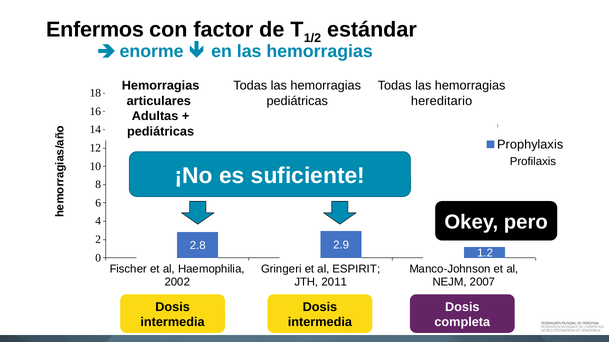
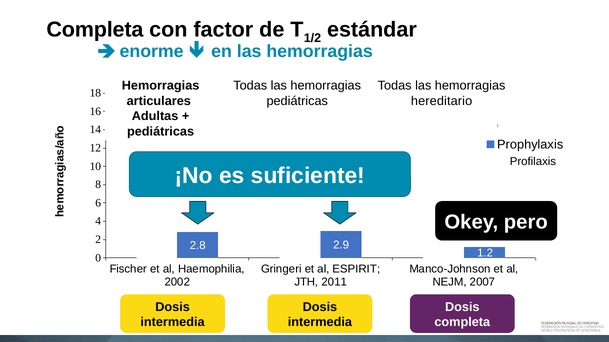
Enfermos: Enfermos -> Completa (95, 30)
